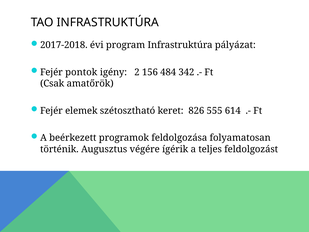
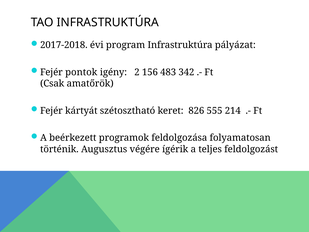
484: 484 -> 483 (168, 72)
elemek: elemek -> kártyát (81, 111)
614: 614 -> 214 (233, 111)
